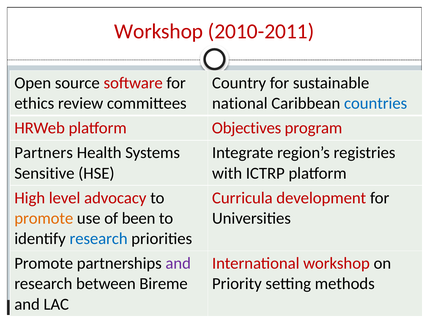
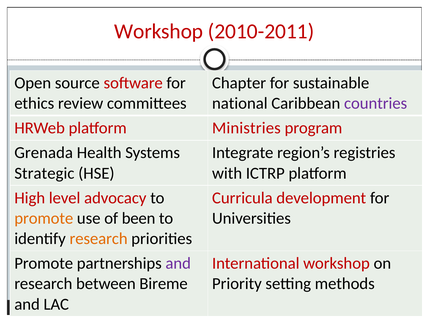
Country: Country -> Chapter (239, 83)
countries colour: blue -> purple (376, 103)
Objectives: Objectives -> Ministries (246, 128)
Partners: Partners -> Grenada (44, 153)
Sensitive: Sensitive -> Strategic (44, 173)
research colour: blue -> orange (99, 239)
